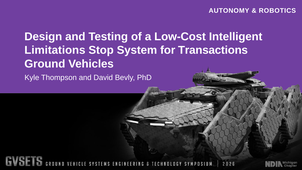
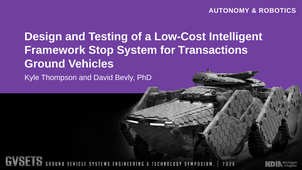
Limitations: Limitations -> Framework (55, 50)
